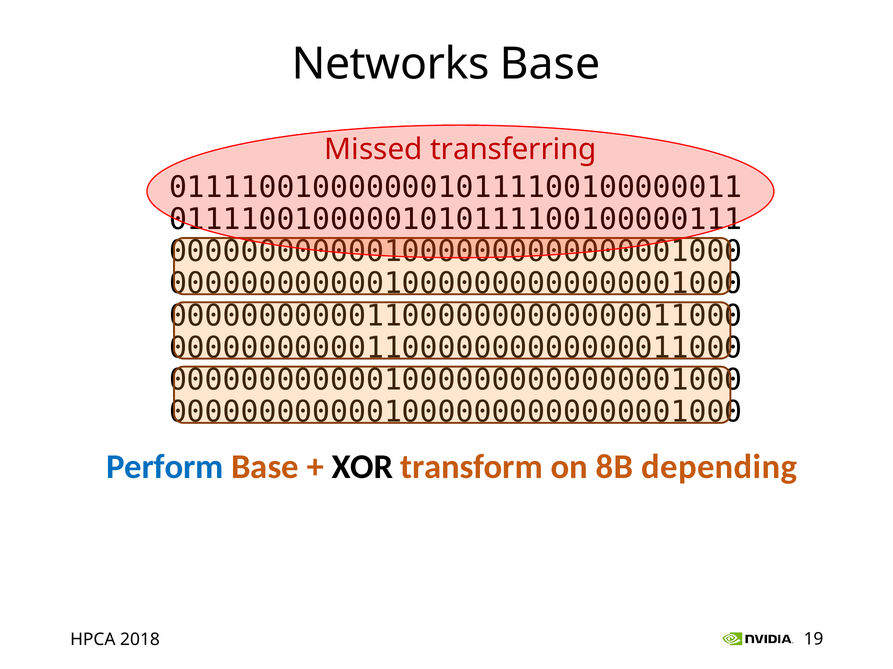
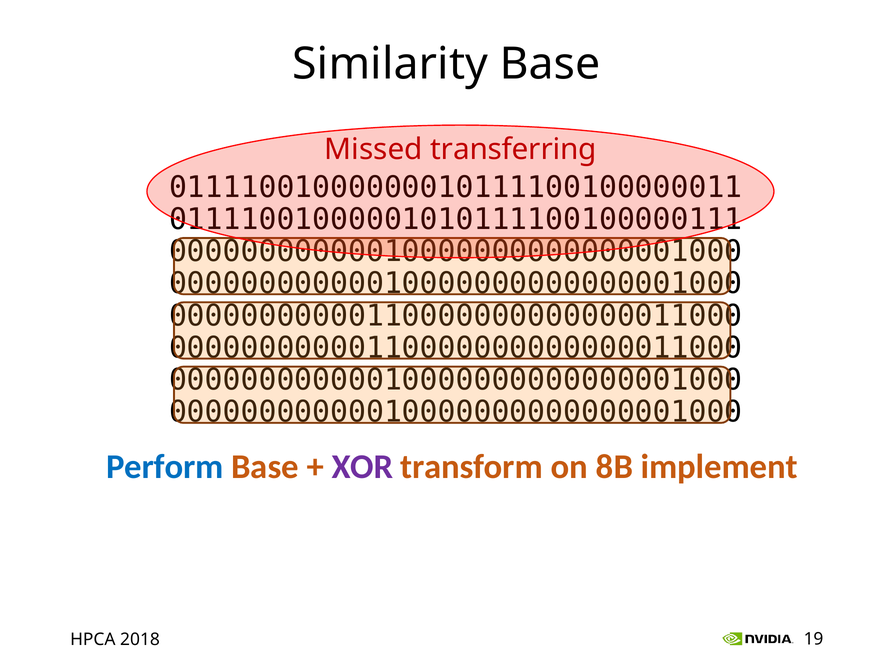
Networks: Networks -> Similarity (390, 64)
XOR colour: black -> purple (362, 467)
depending: depending -> implement (719, 467)
